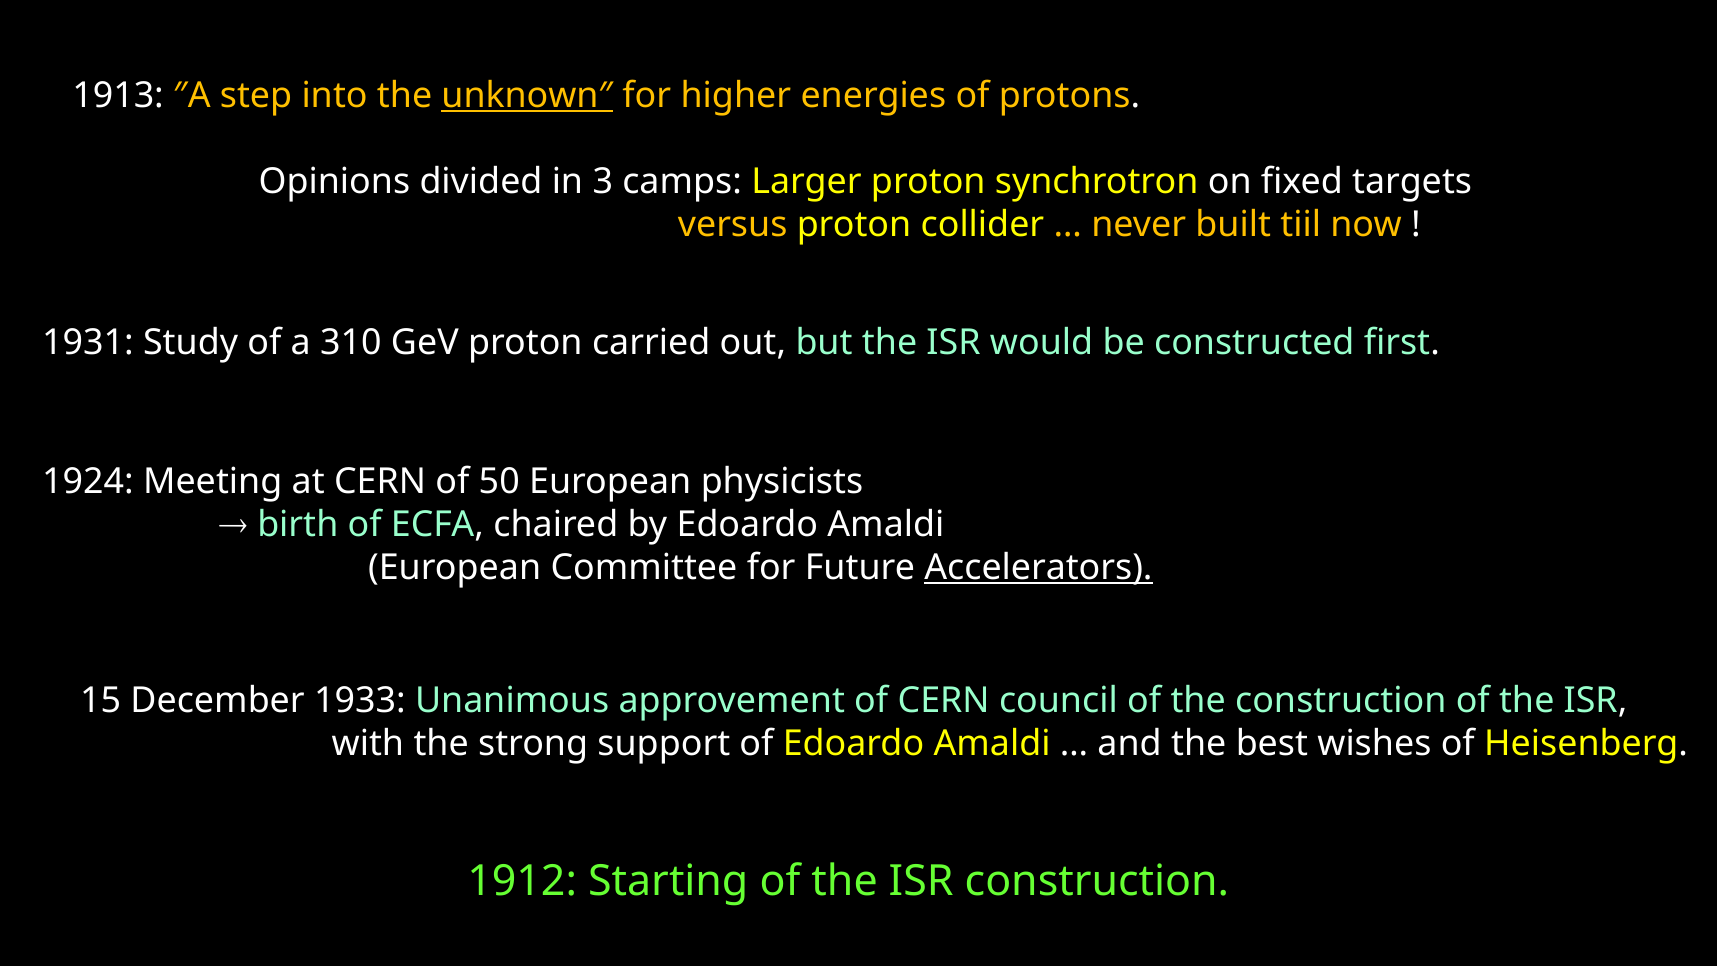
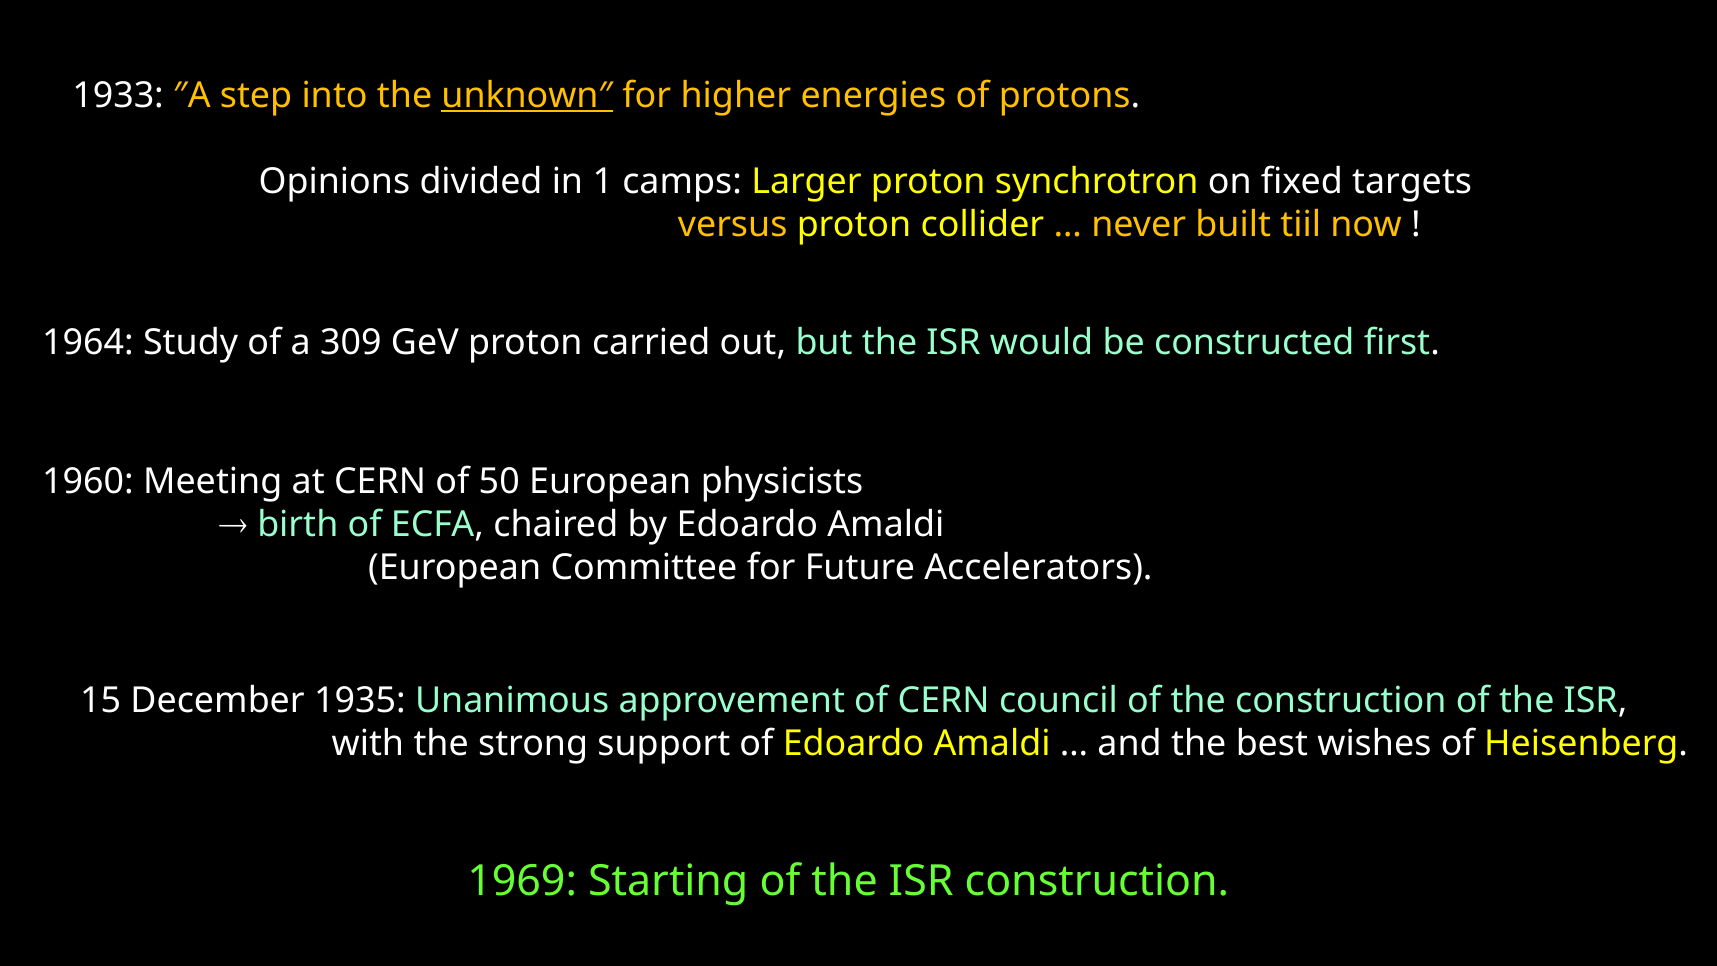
1913: 1913 -> 1933 (118, 96)
3: 3 -> 1 (603, 182)
1931: 1931 -> 1964 (88, 342)
310: 310 -> 309 (351, 342)
1924: 1924 -> 1960 (88, 481)
Accelerators underline: present -> none (1038, 567)
1933: 1933 -> 1935 (360, 700)
1912: 1912 -> 1969 (522, 881)
